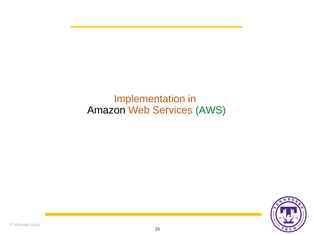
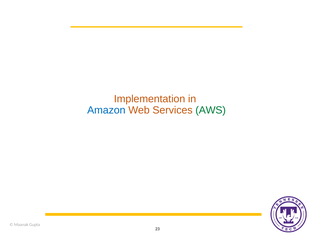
Amazon colour: black -> blue (106, 110)
